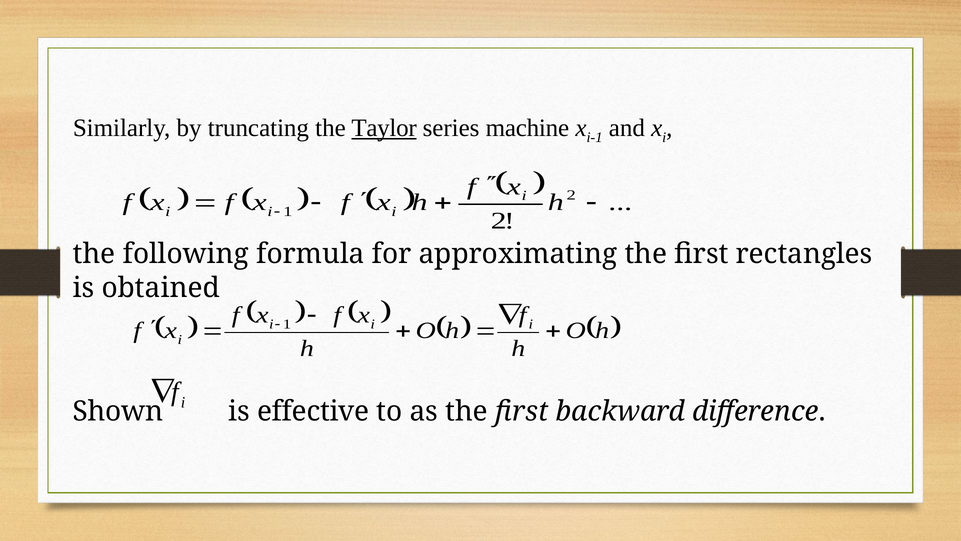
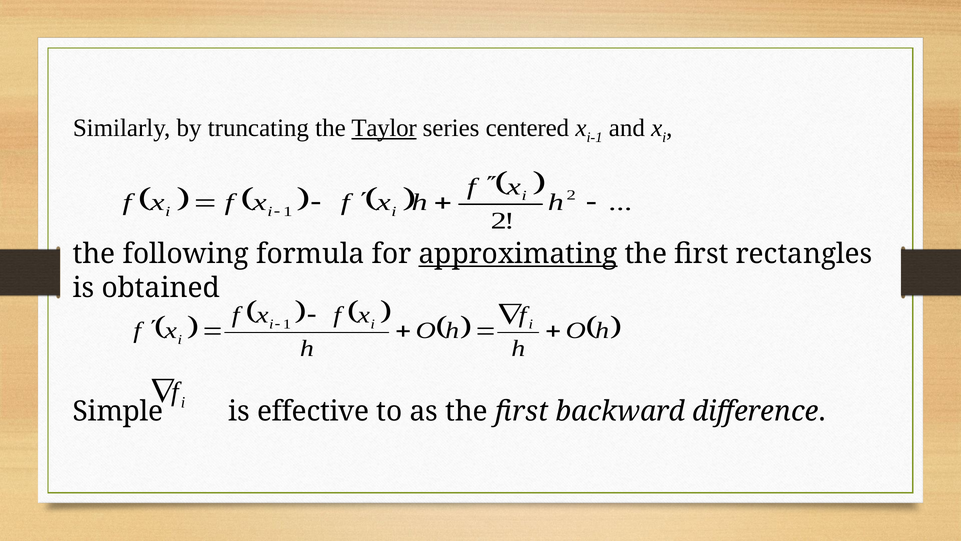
machine: machine -> centered (527, 128)
approximating underline: none -> present (518, 254)
Shown: Shown -> Simple (118, 411)
